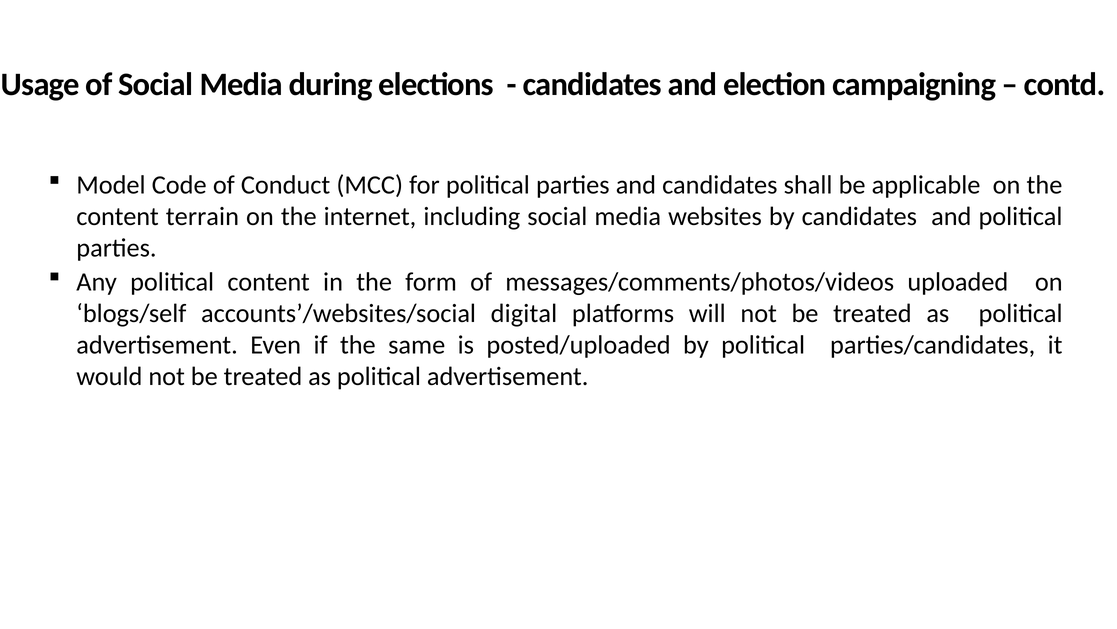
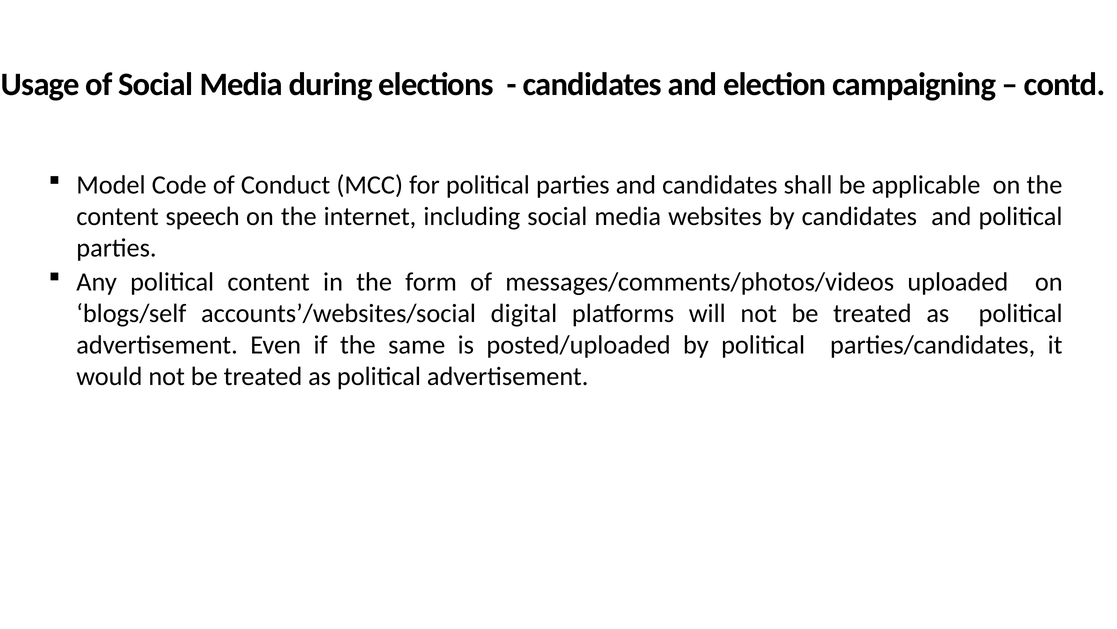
terrain: terrain -> speech (203, 216)
